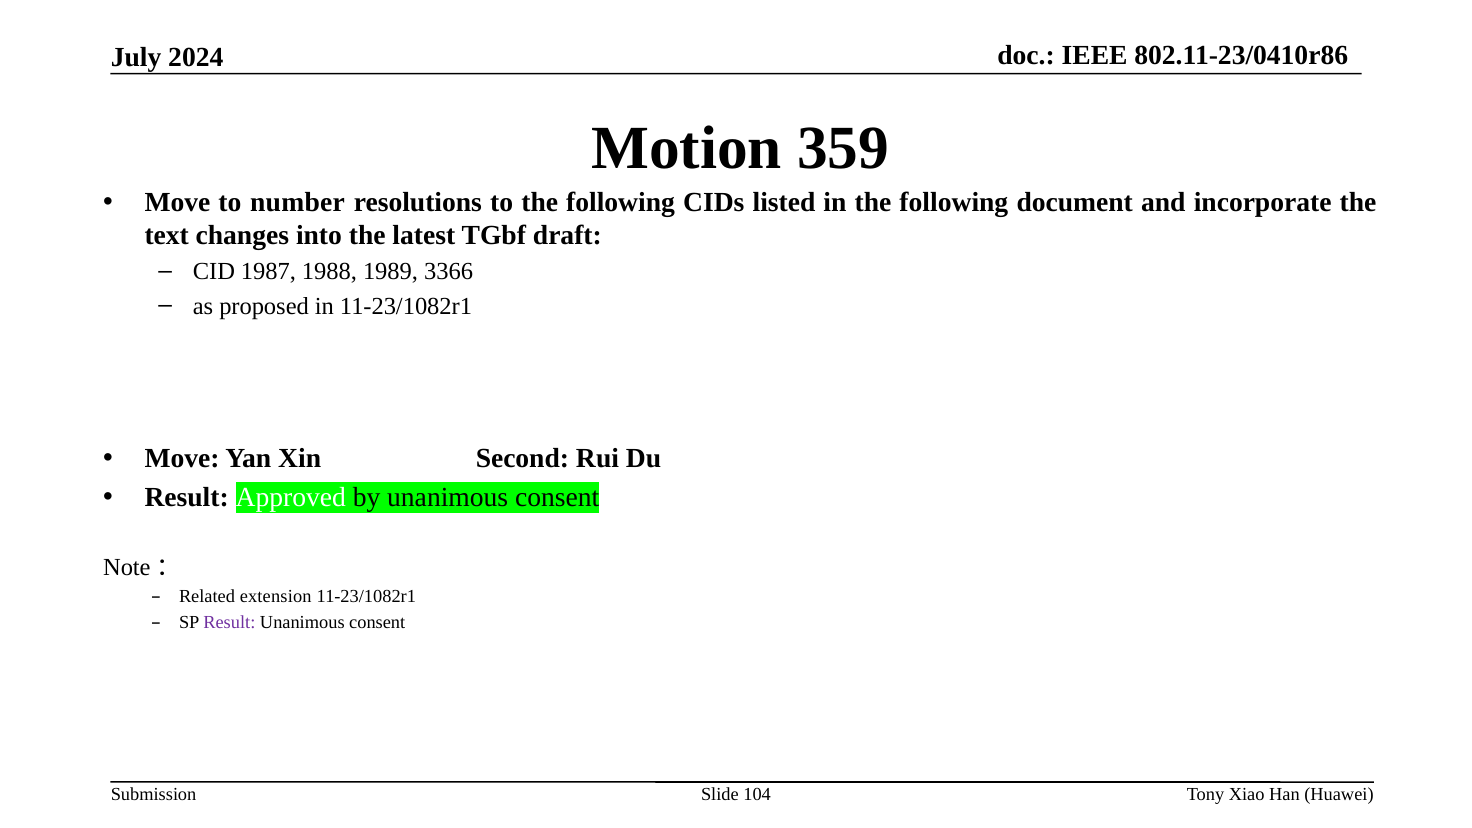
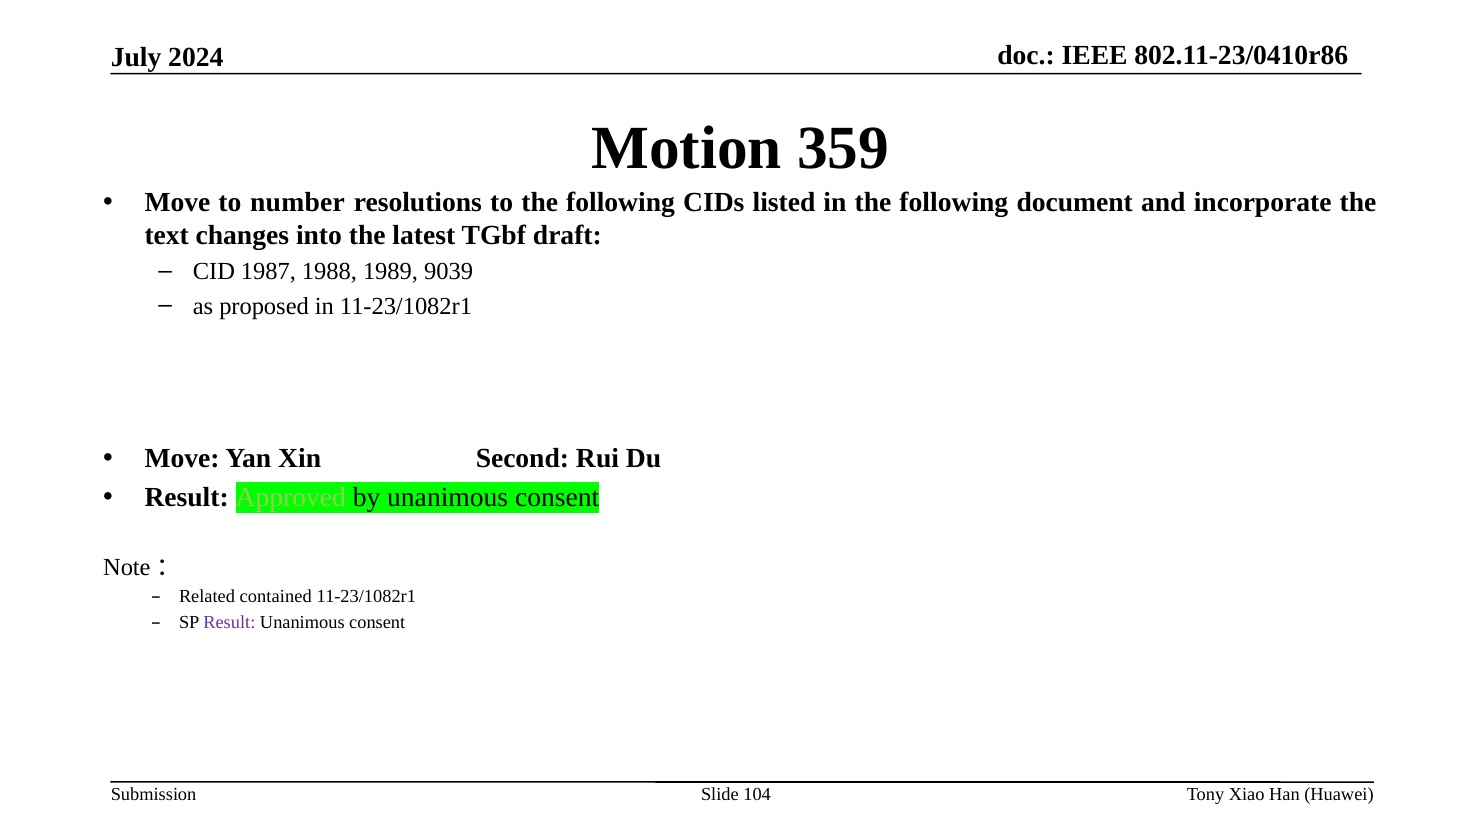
3366: 3366 -> 9039 (449, 272)
Approved colour: white -> light green (291, 498)
extension: extension -> contained (276, 597)
